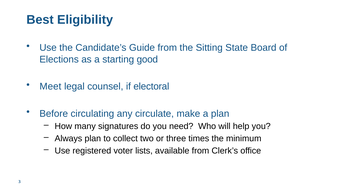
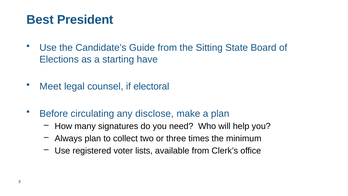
Eligibility: Eligibility -> President (85, 20)
good: good -> have (147, 59)
circulate: circulate -> disclose (154, 113)
